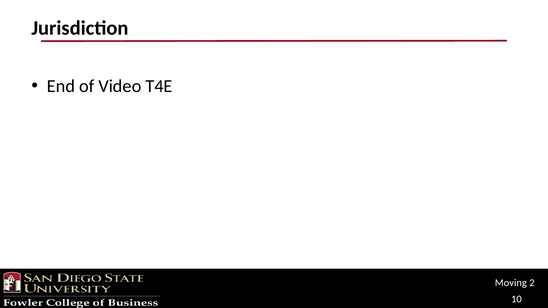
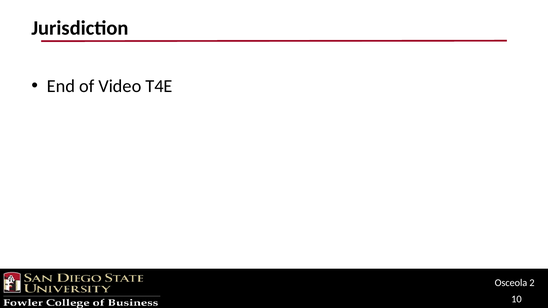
Moving: Moving -> Osceola (511, 283)
